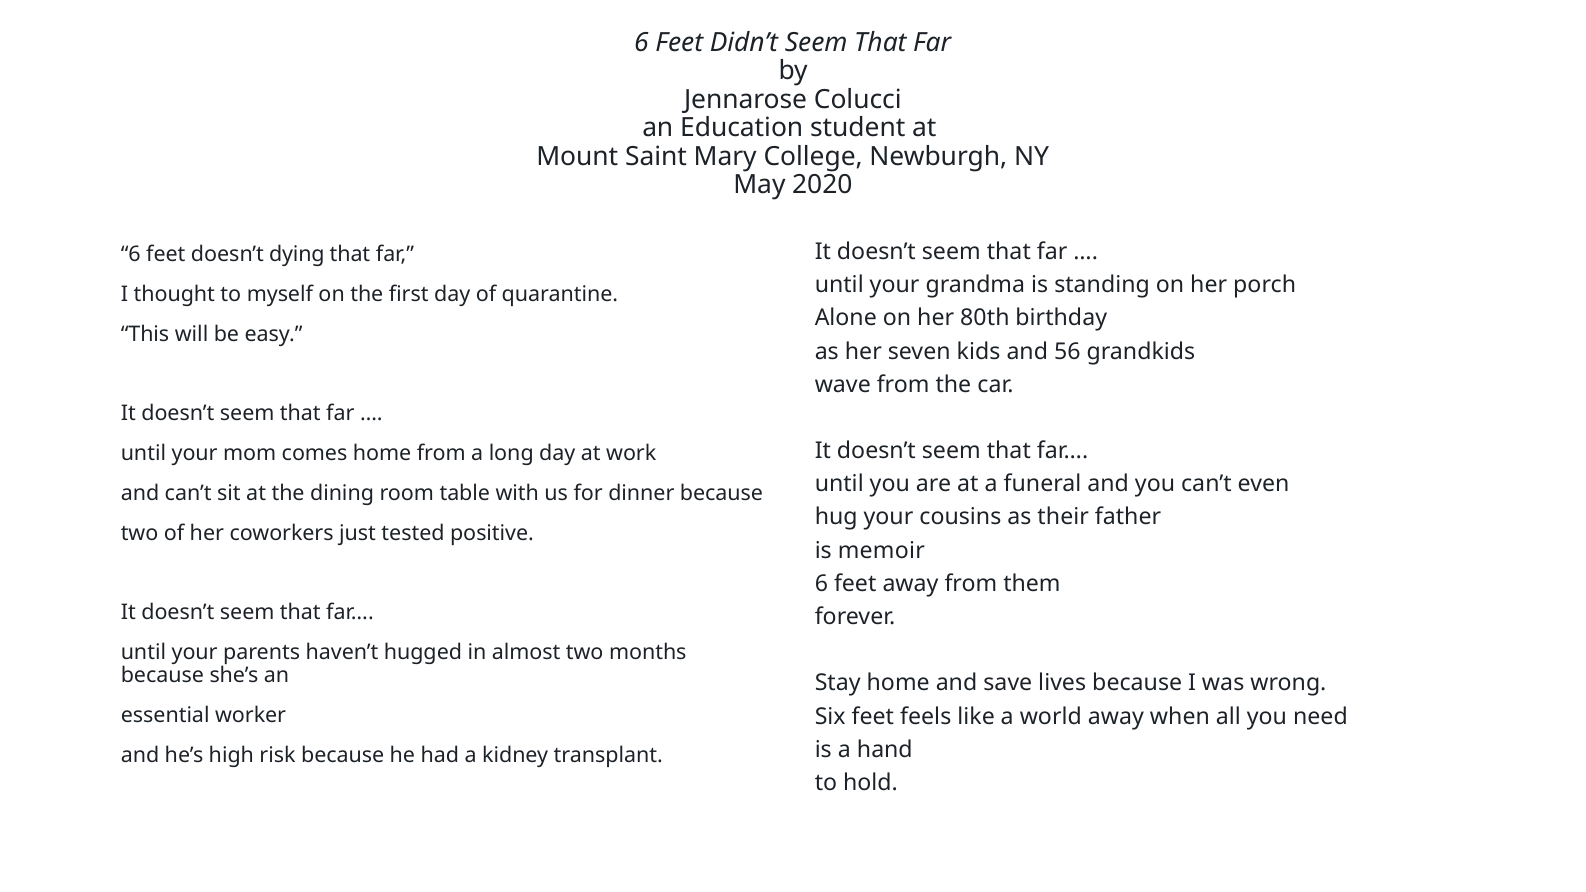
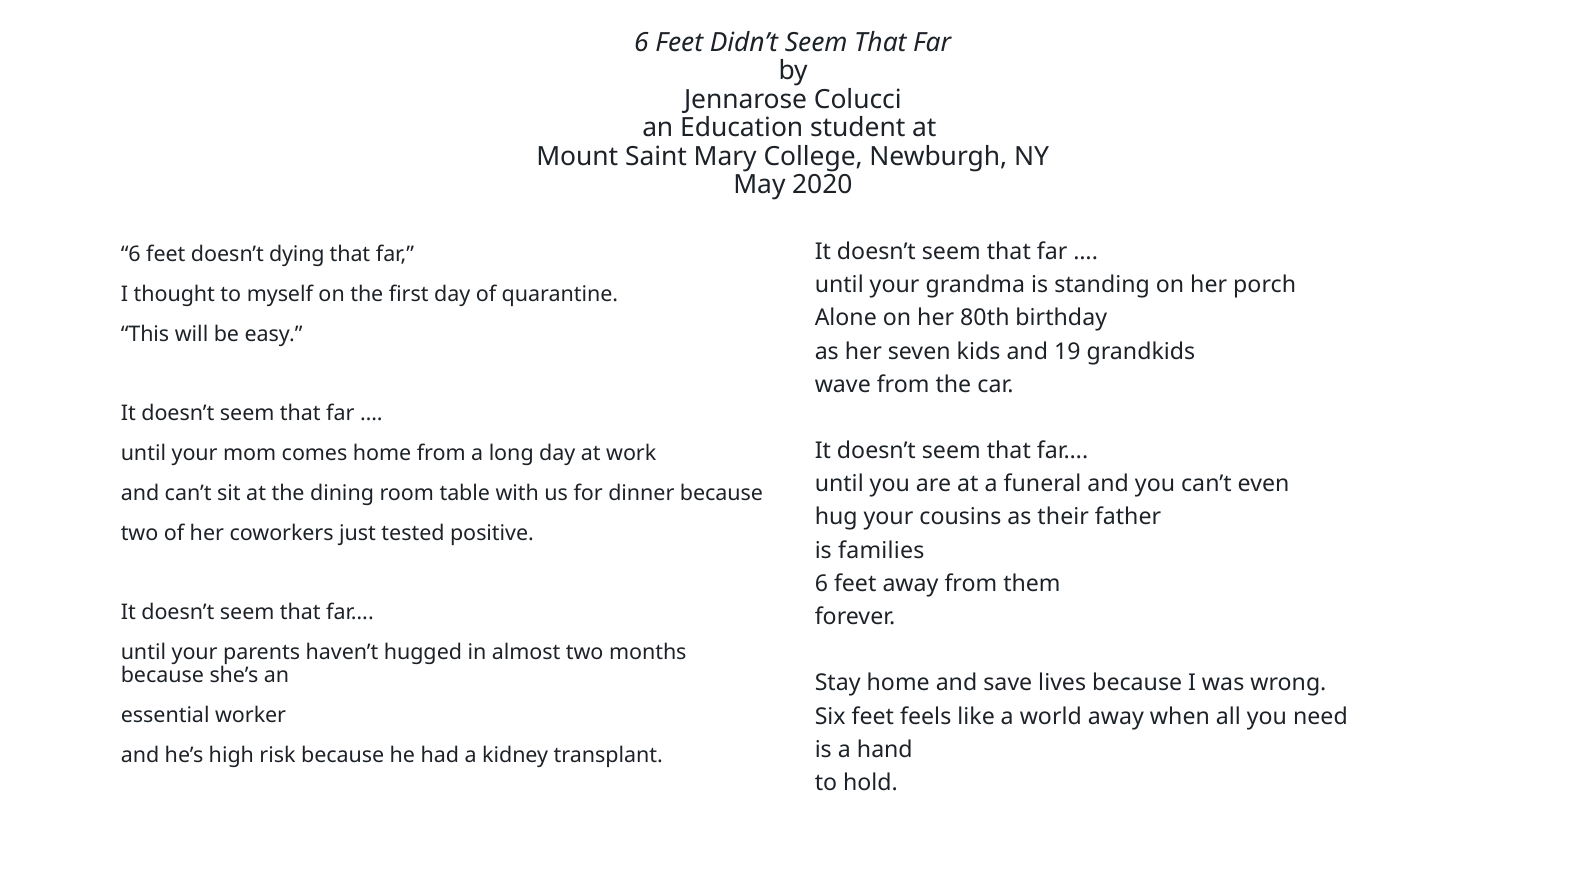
56: 56 -> 19 (1067, 351)
memoir: memoir -> families (881, 551)
